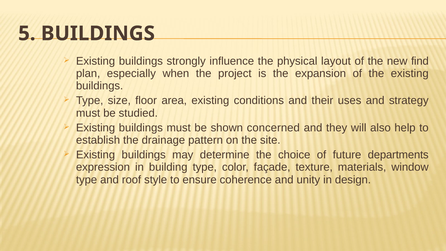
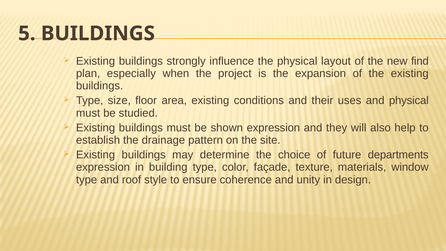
and strategy: strategy -> physical (409, 101)
shown concerned: concerned -> expression (273, 128)
